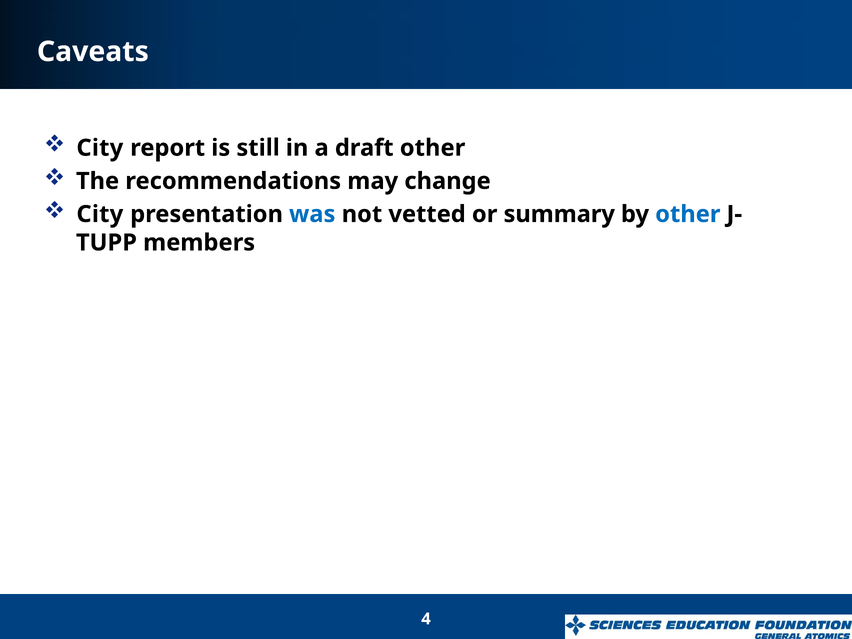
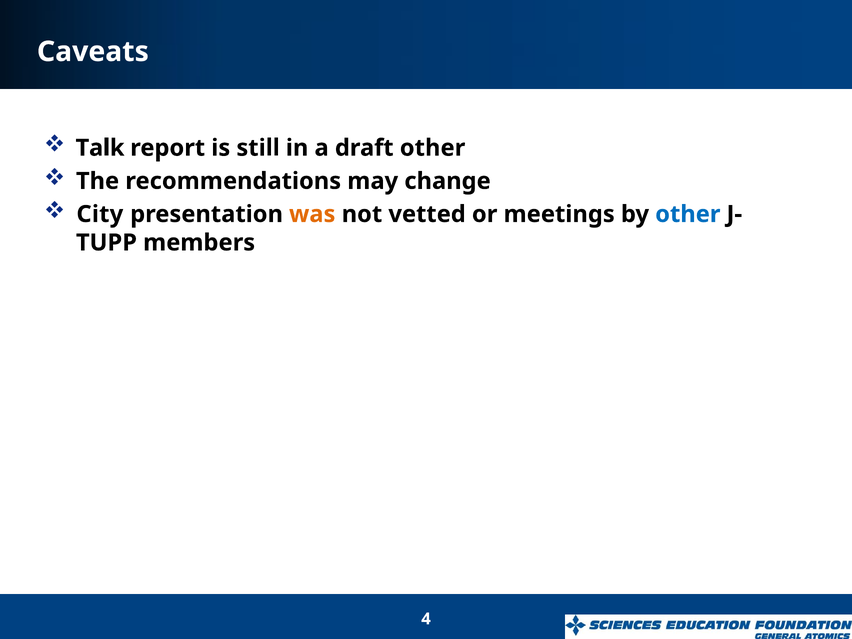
City: City -> Talk (100, 148)
was colour: blue -> orange (312, 214)
summary: summary -> meetings (559, 214)
